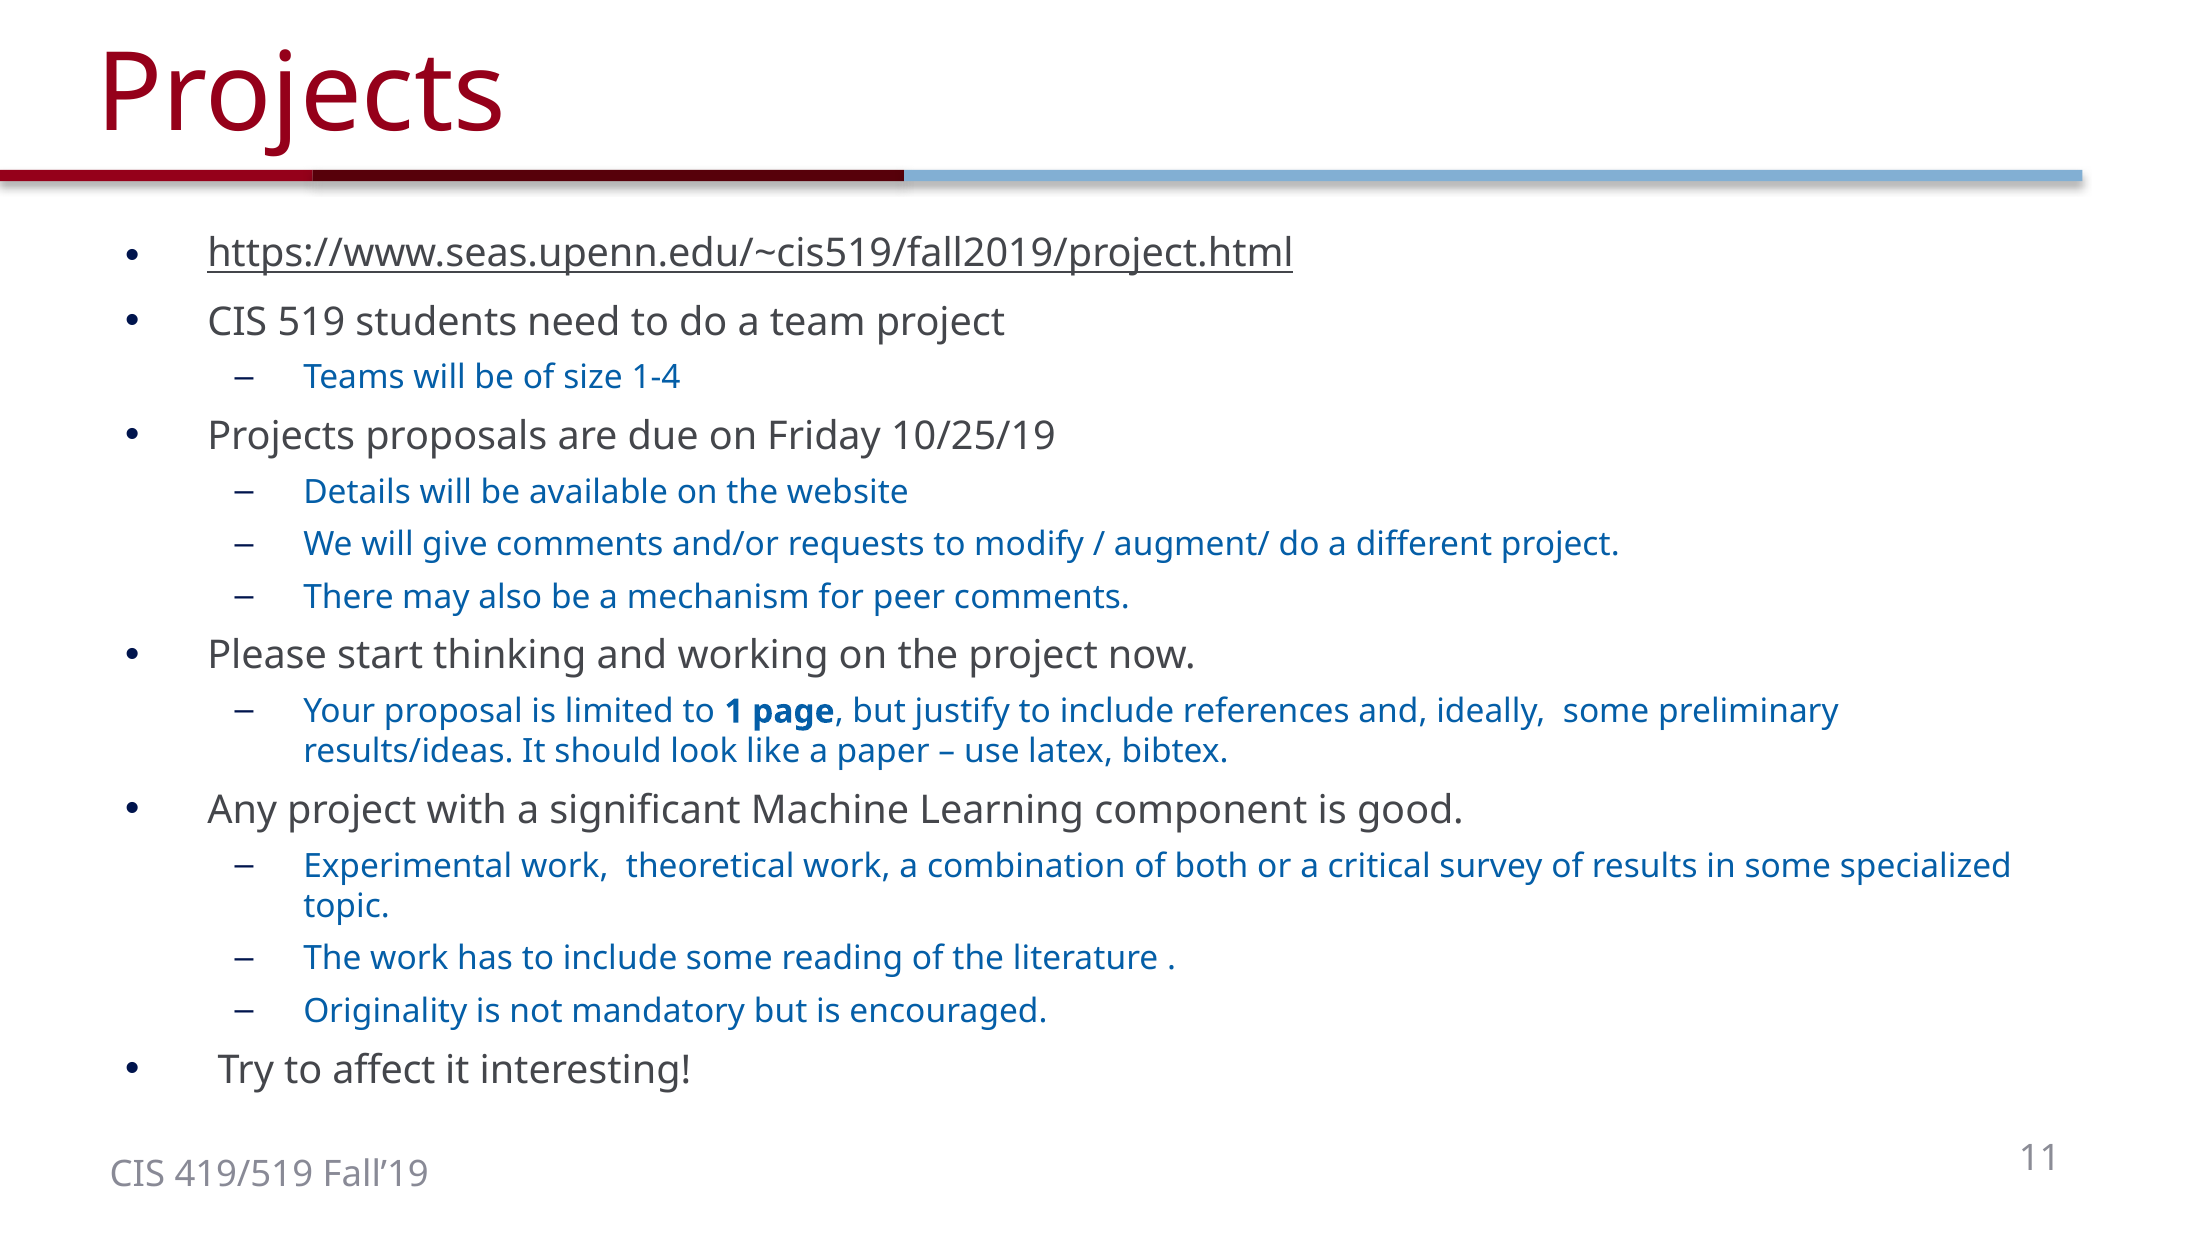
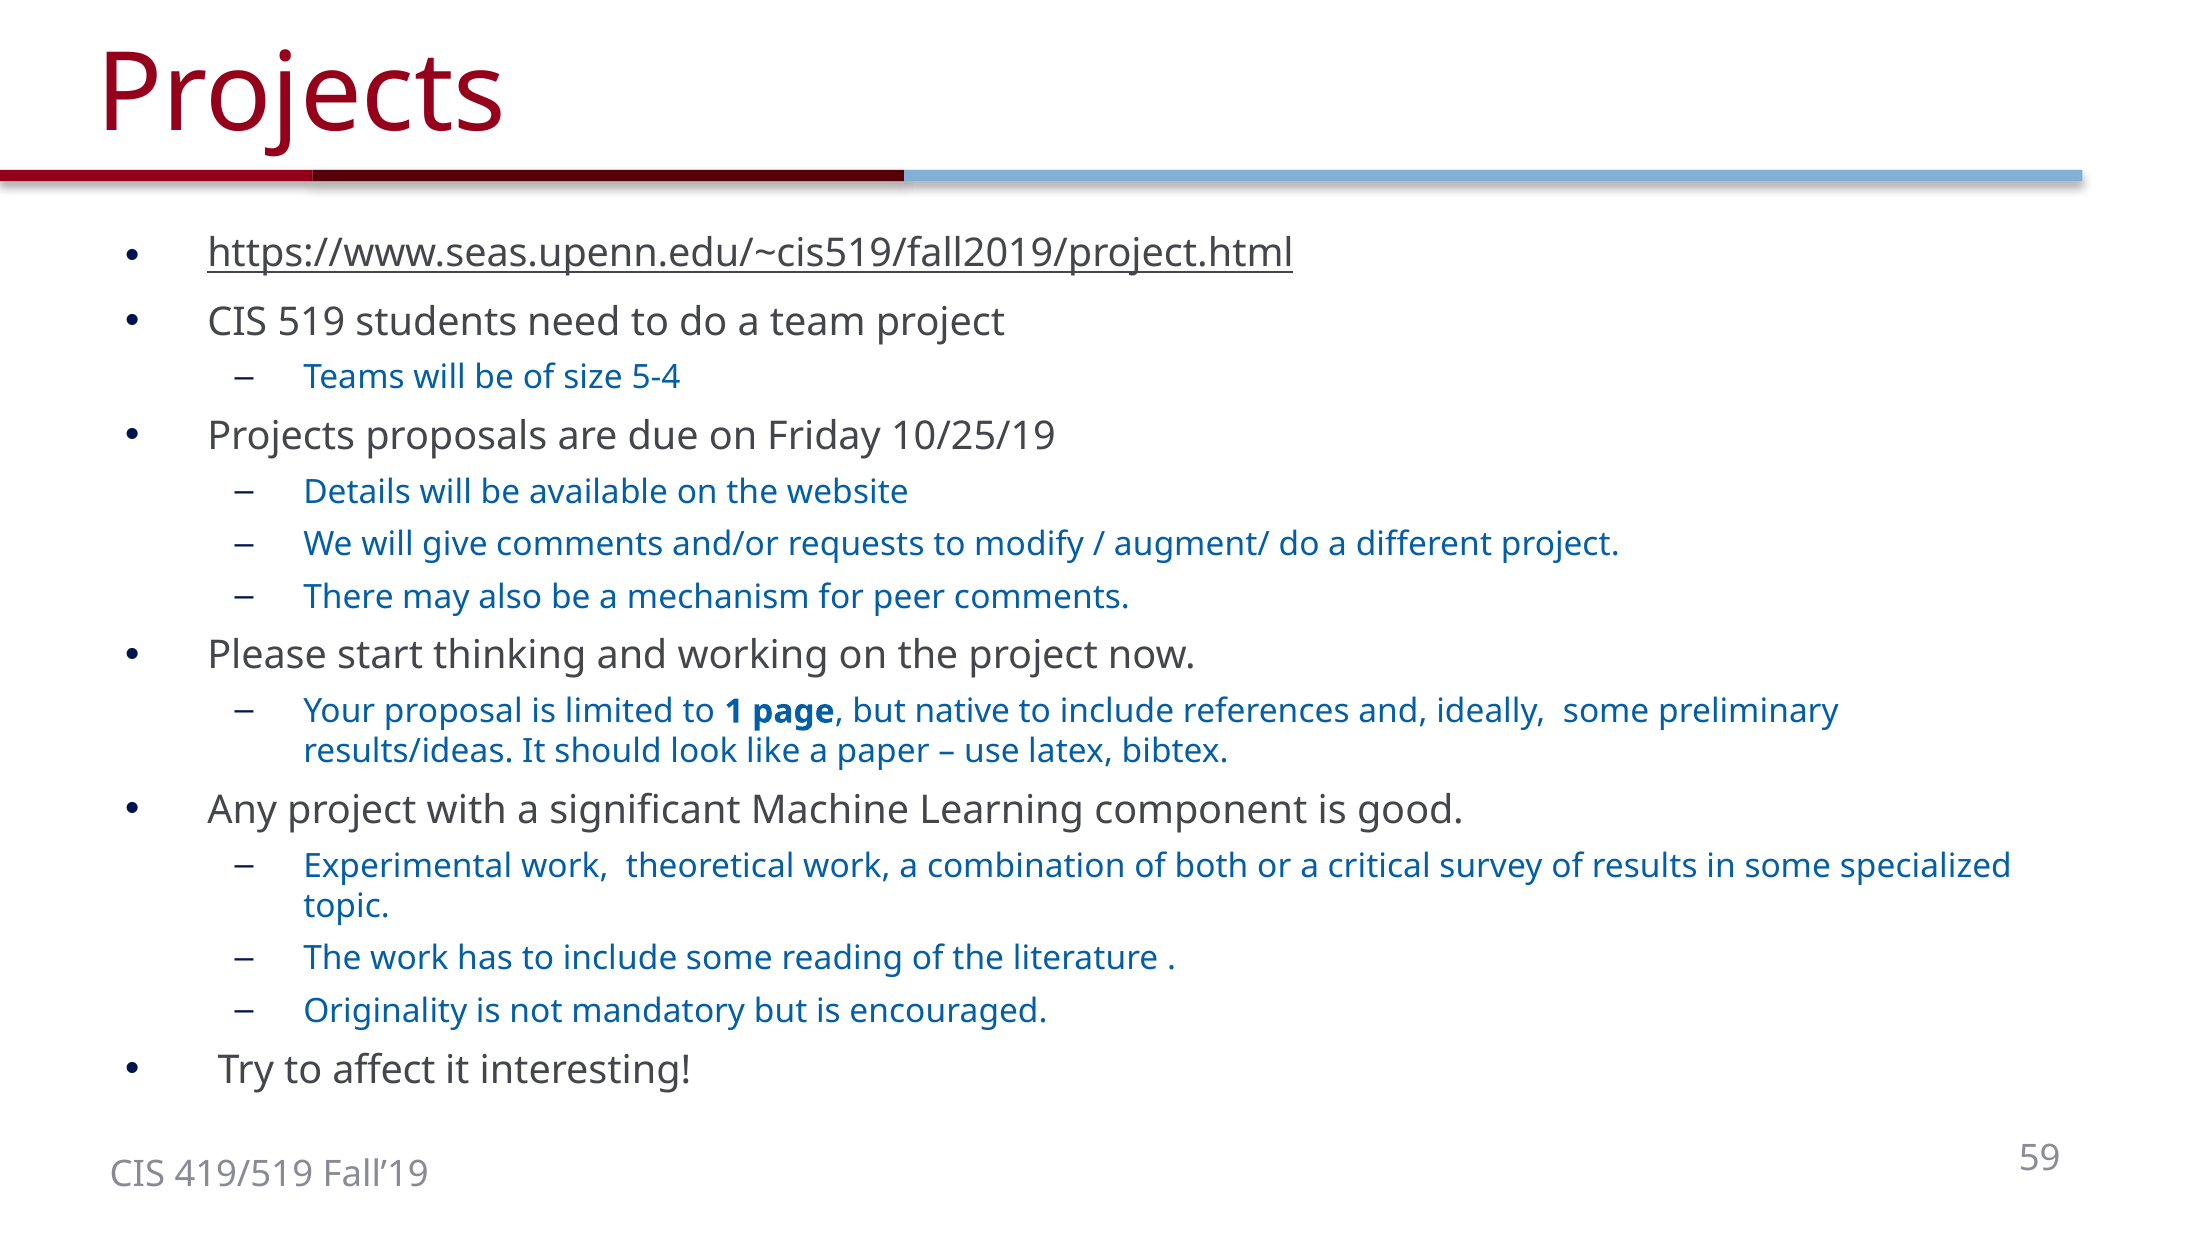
1-4: 1-4 -> 5-4 (656, 378)
justify: justify -> native (962, 712)
11: 11 -> 59 (2040, 1159)
